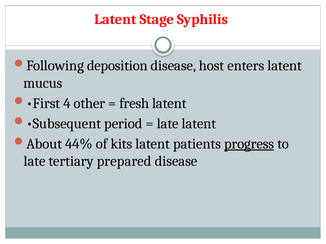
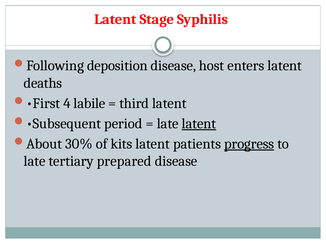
mucus: mucus -> deaths (43, 83)
other: other -> labile (89, 103)
fresh: fresh -> third (134, 103)
latent underline: none -> present (199, 124)
44%: 44% -> 30% (79, 144)
